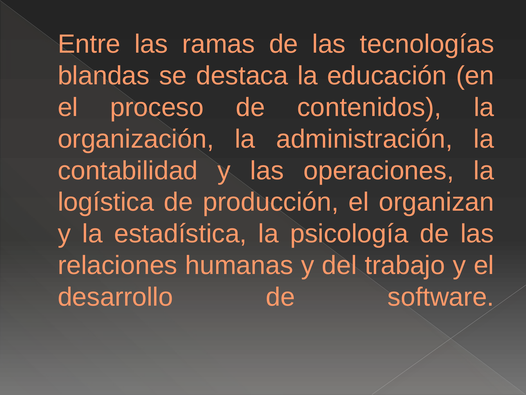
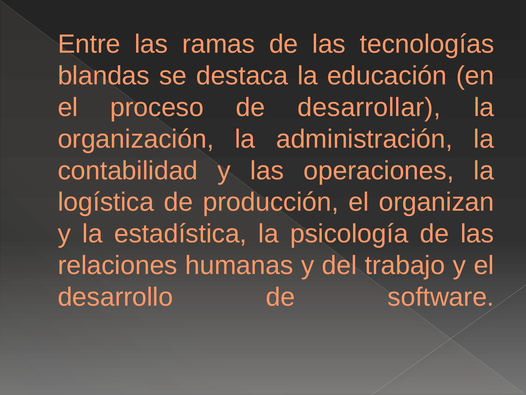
contenidos: contenidos -> desarrollar (369, 107)
